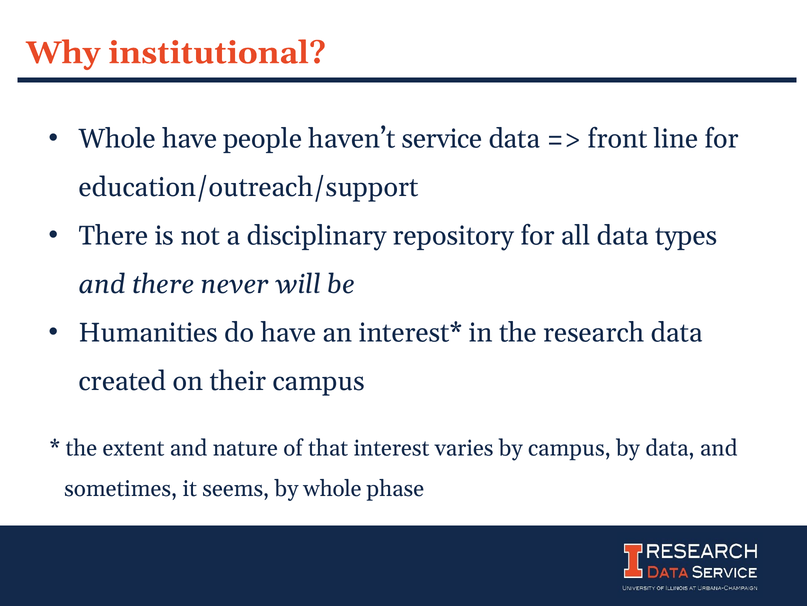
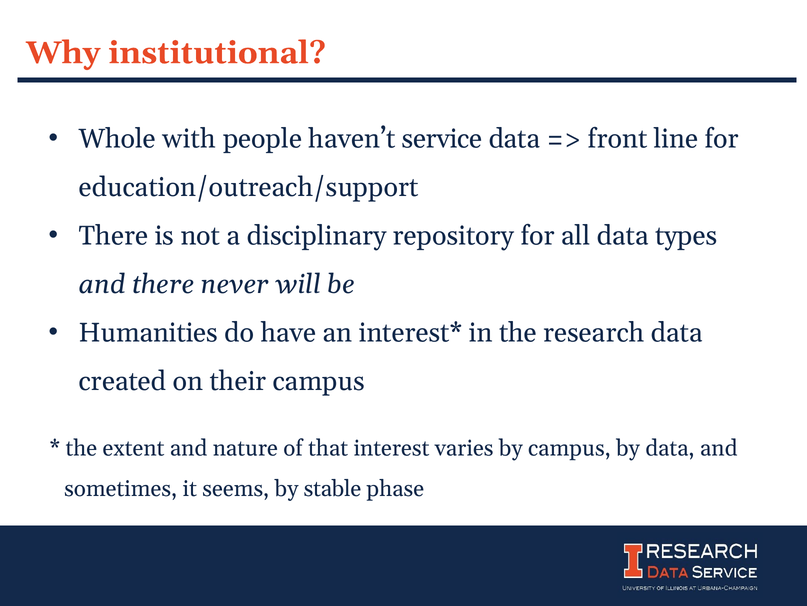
Whole have: have -> with (189, 139)
by whole: whole -> stable (332, 488)
